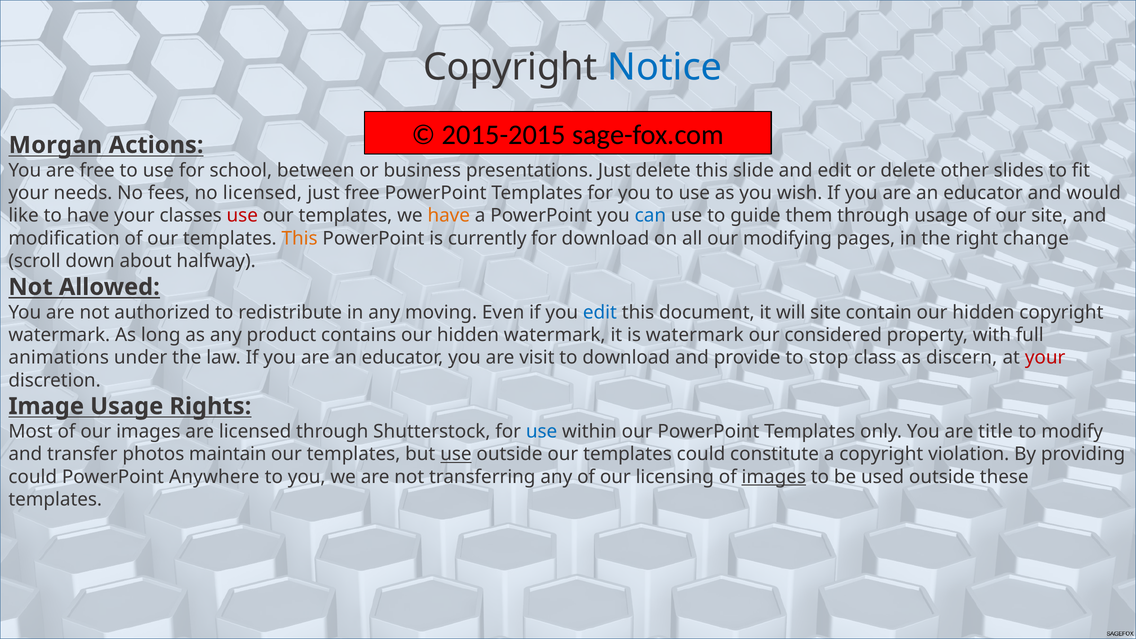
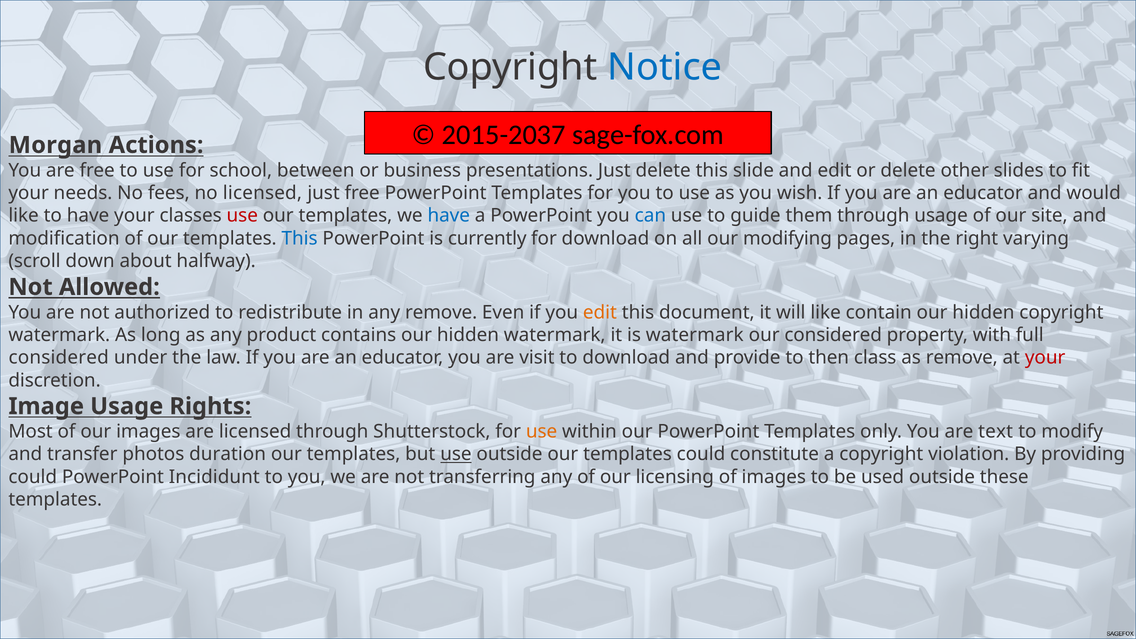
2015-2015: 2015-2015 -> 2015-2037 (504, 135)
have colour: orange -> blue (449, 216)
This colour: orange -> blue (300, 238)
change: change -> varying (1036, 238)
any moving: moving -> remove (441, 312)
edit colour: blue -> orange (600, 312)
will site: site -> like (826, 312)
animations: animations -> considered (59, 358)
stop: stop -> then (829, 358)
as discern: discern -> remove (962, 358)
use colour: blue -> orange (542, 432)
title: title -> text (996, 432)
maintain: maintain -> duration (228, 454)
Anywhere: Anywhere -> Incididunt (214, 477)
images underline: present -> none (774, 477)
